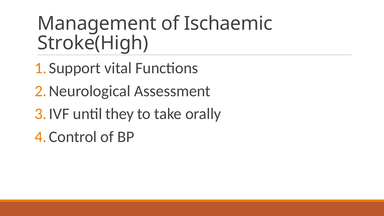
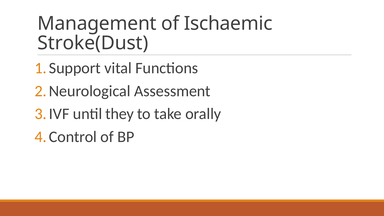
Stroke(High: Stroke(High -> Stroke(Dust (93, 43)
